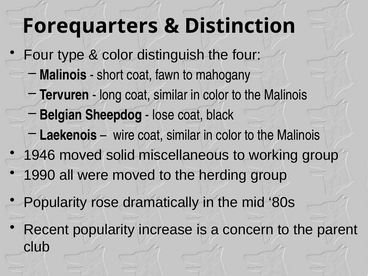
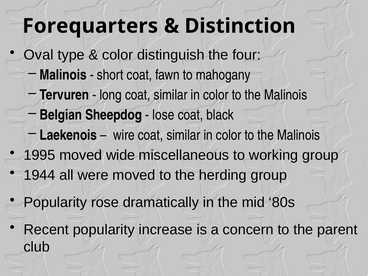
Four: Four -> Oval (39, 55)
1946: 1946 -> 1995 (40, 155)
solid: solid -> wide (121, 155)
1990: 1990 -> 1944 (40, 175)
